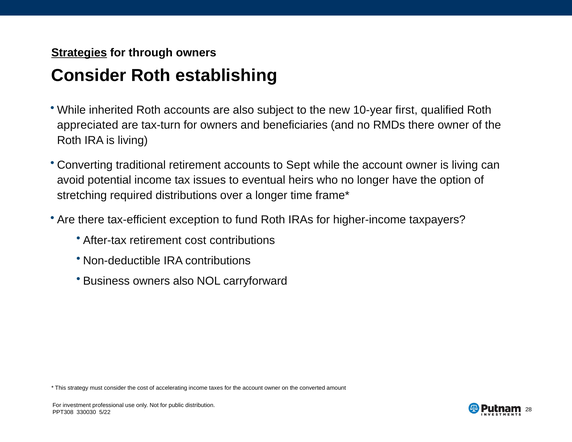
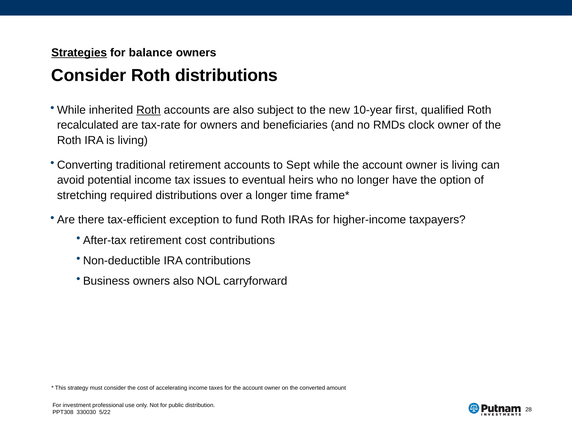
through: through -> balance (151, 53)
Roth establishing: establishing -> distributions (226, 75)
Roth underline: none -> present (148, 110)
appreciated: appreciated -> recalculated (88, 125)
tax-turn: tax-turn -> tax-rate (161, 125)
RMDs there: there -> clock (421, 125)
